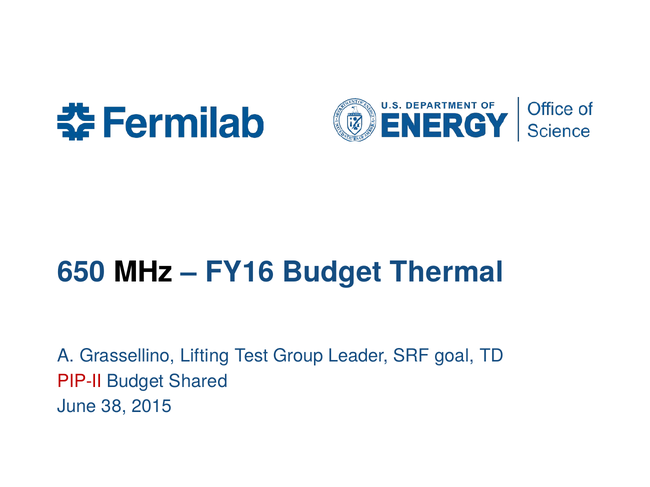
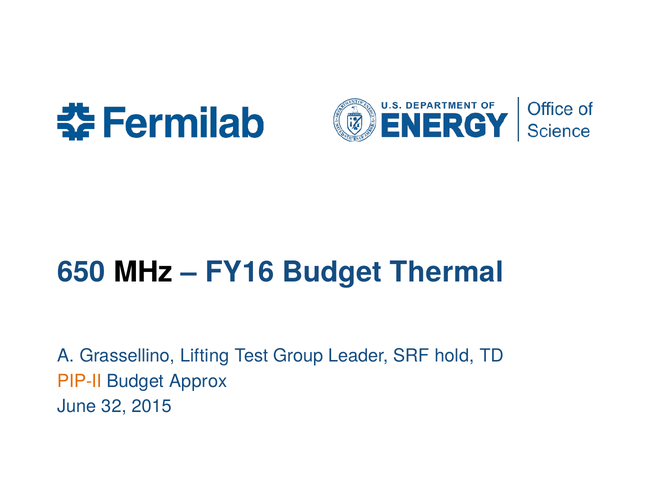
goal: goal -> hold (454, 356)
PIP-II colour: red -> orange (80, 382)
Shared: Shared -> Approx (198, 382)
38: 38 -> 32 (114, 407)
